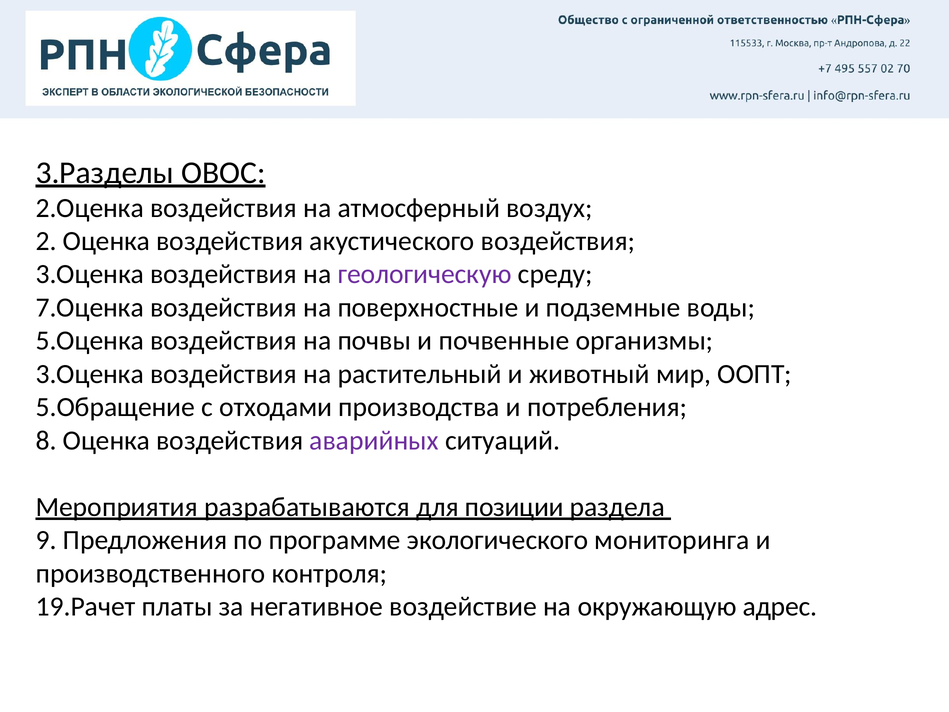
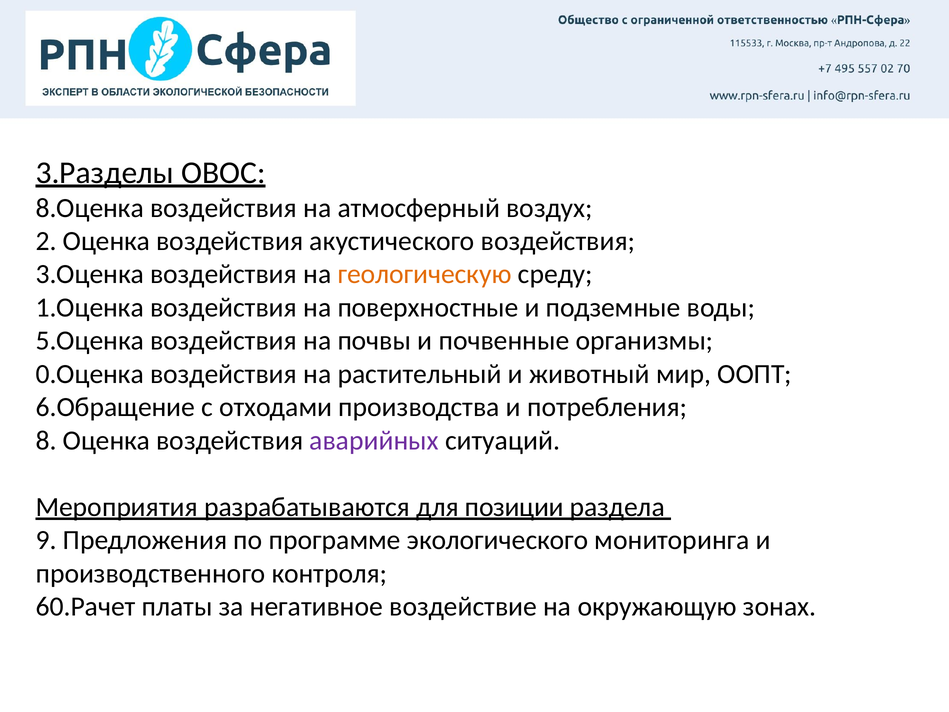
2.Оценка: 2.Оценка -> 8.Оценка (90, 208)
геологическую colour: purple -> orange (425, 274)
7.Оценка: 7.Оценка -> 1.Оценка (90, 307)
3.Оценка: 3.Оценка -> 0.Оценка (90, 374)
5.Обращение: 5.Обращение -> 6.Обращение (115, 407)
19.Рачет: 19.Рачет -> 60.Рачет (86, 606)
адрес: адрес -> зонах (780, 606)
